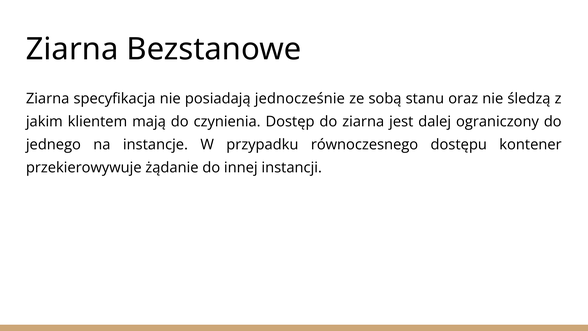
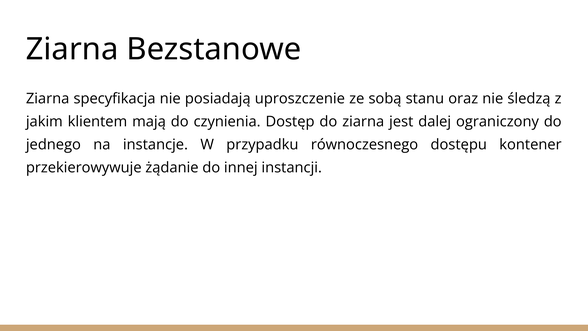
jednocześnie: jednocześnie -> uproszczenie (300, 98)
